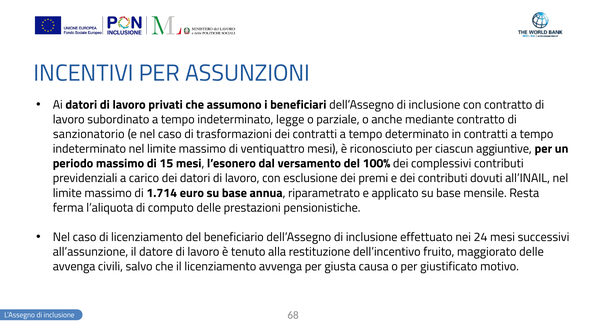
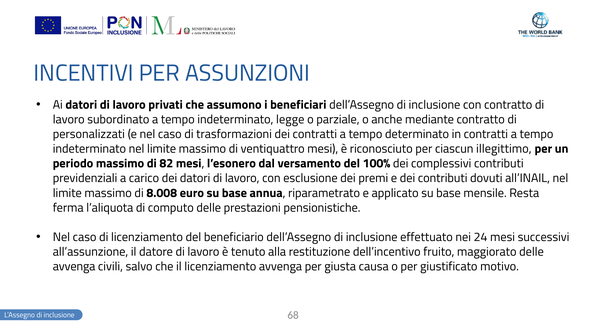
sanzionatorio: sanzionatorio -> personalizzati (89, 134)
aggiuntive: aggiuntive -> illegittimo (504, 149)
15: 15 -> 82 (166, 164)
1.714: 1.714 -> 8.008 (162, 193)
